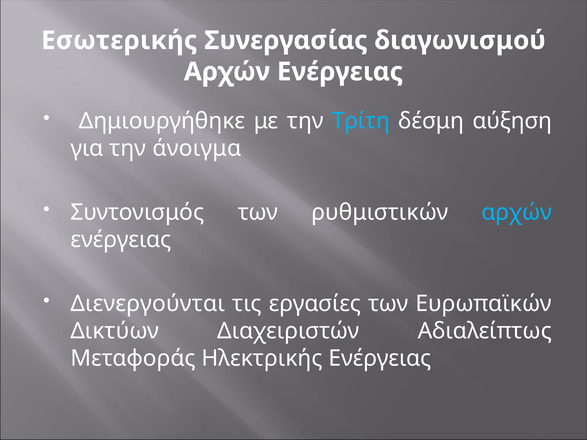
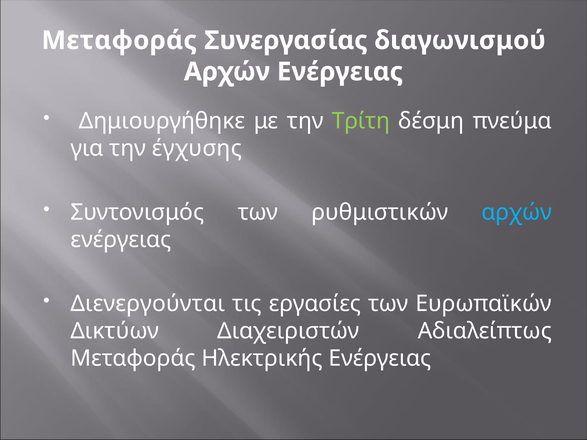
Εσωτερικής: Εσωτερικής -> Μεταφοράς (119, 40)
Τρίτη colour: light blue -> light green (361, 121)
αύξηση: αύξηση -> πνεύμα (512, 121)
άνοιγμα: άνοιγμα -> έγχυσης (197, 148)
